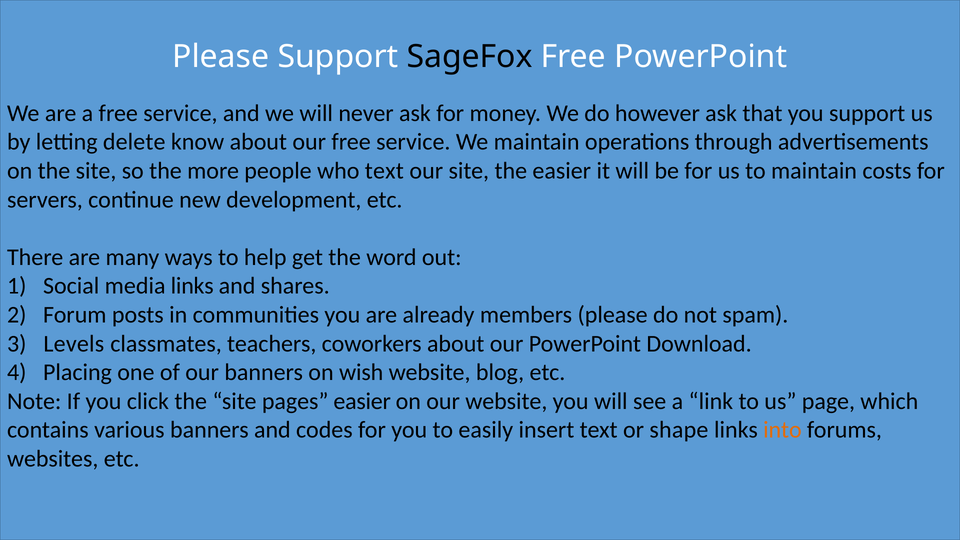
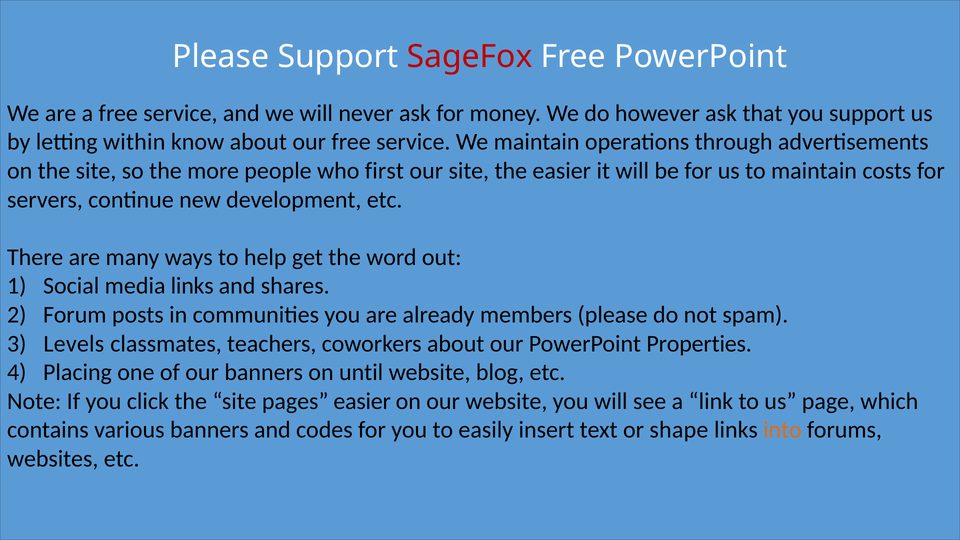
SageFox colour: black -> red (470, 57)
delete: delete -> within (134, 142)
who text: text -> first (384, 171)
Download: Download -> Properties (699, 344)
wish: wish -> until (361, 372)
